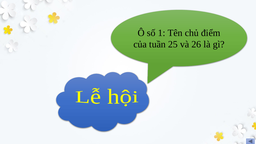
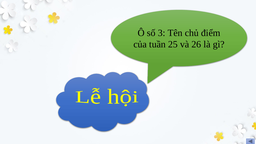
1: 1 -> 3 (162, 33)
